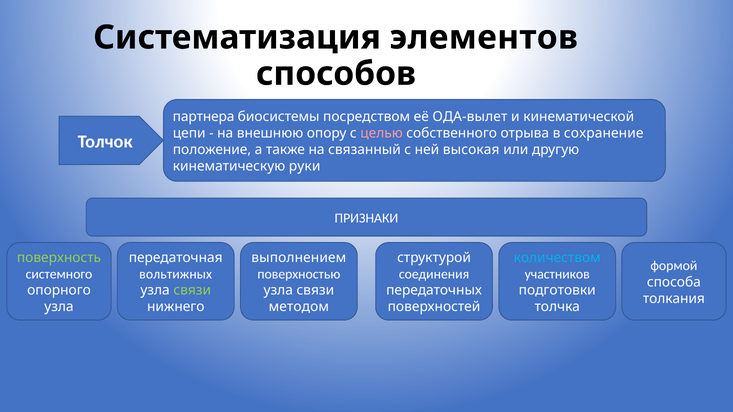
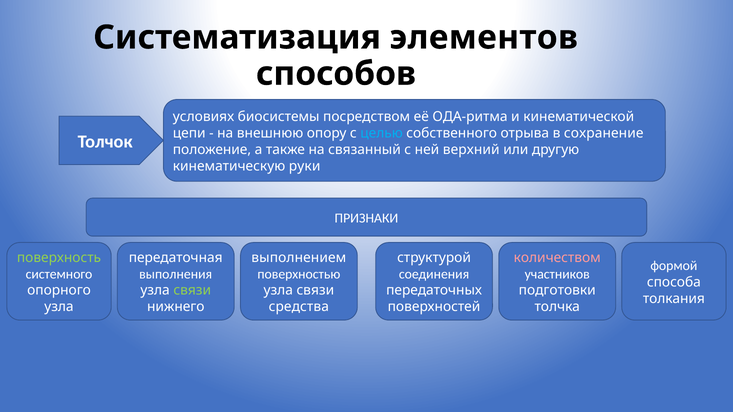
партнера: партнера -> условиях (204, 117)
ОДА-вылет: ОДА-вылет -> ОДА-ритма (470, 117)
целью colour: pink -> light blue (382, 133)
высокая: высокая -> верхний (471, 150)
количеством colour: light blue -> pink (557, 258)
вольтижных: вольтижных -> выполнения (176, 274)
методом: методом -> средства (299, 307)
